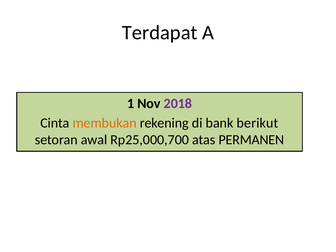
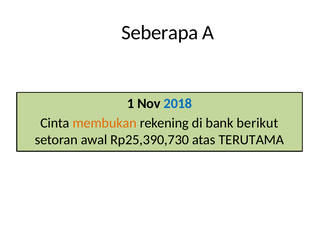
Terdapat: Terdapat -> Seberapa (160, 33)
2018 colour: purple -> blue (178, 103)
Rp25,000,700: Rp25,000,700 -> Rp25,390,730 (150, 140)
PERMANEN: PERMANEN -> TERUTAMA (251, 140)
